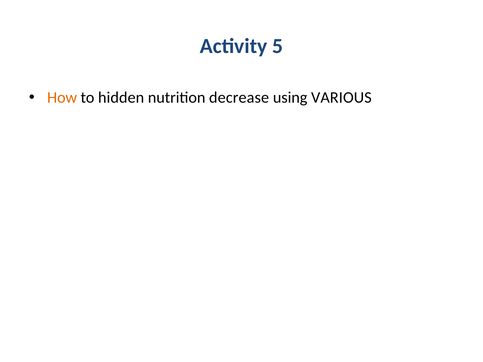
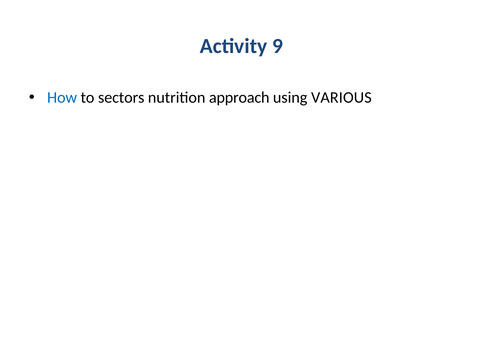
5: 5 -> 9 (278, 46)
How colour: orange -> blue (62, 98)
hidden: hidden -> sectors (121, 98)
decrease: decrease -> approach (239, 98)
